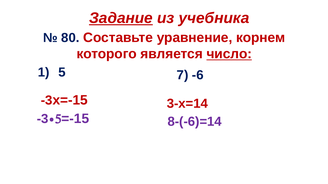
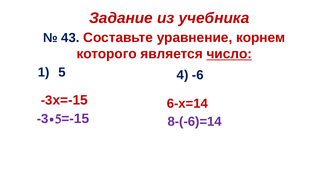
Задание underline: present -> none (121, 18)
80: 80 -> 43 (70, 38)
7: 7 -> 4 (183, 75)
3-х=14: 3-х=14 -> 6-х=14 (187, 104)
